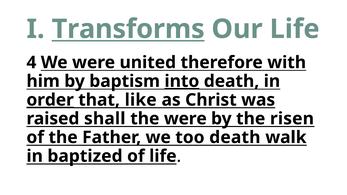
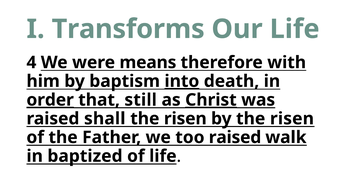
Transforms underline: present -> none (128, 29)
united: united -> means (148, 63)
like: like -> still (141, 100)
Christ underline: none -> present (211, 100)
were: were -> risen (185, 119)
too death: death -> raised (235, 137)
